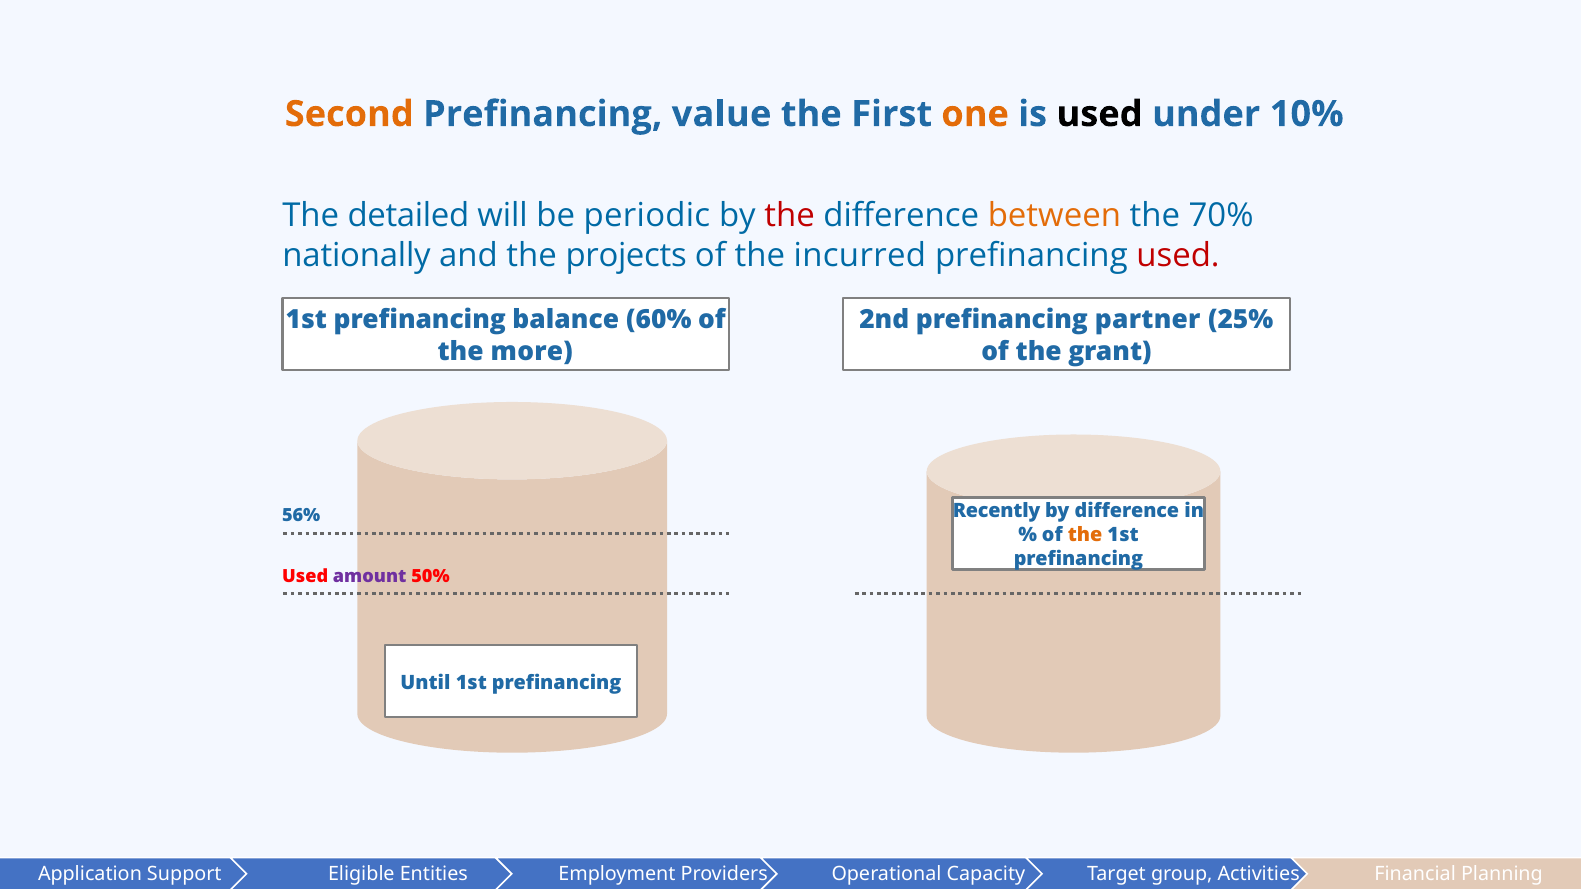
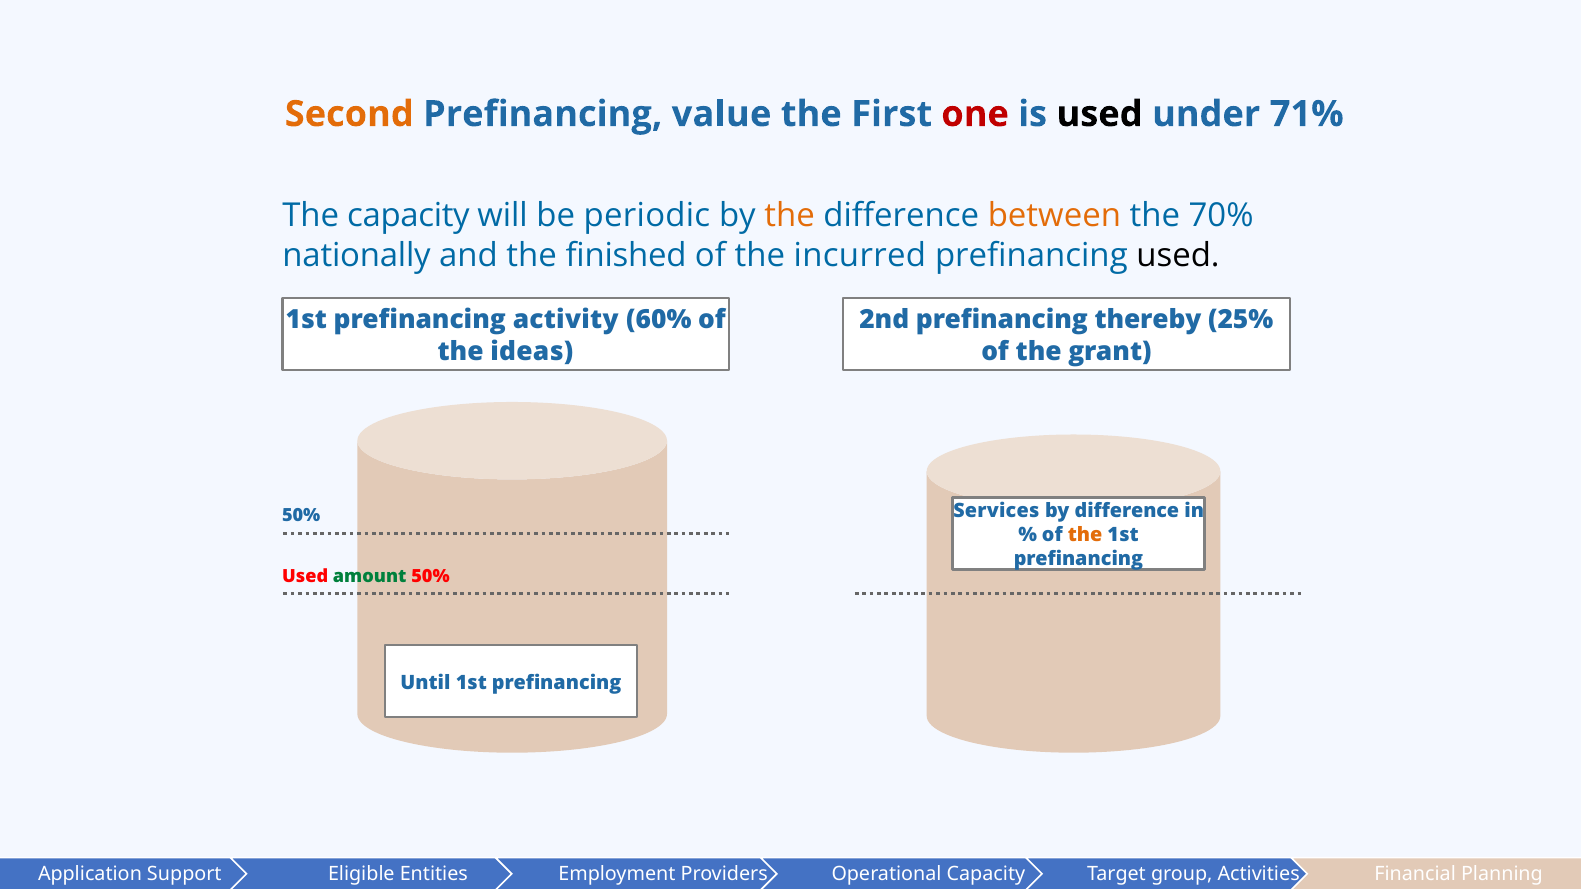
one colour: orange -> red (975, 114)
10%: 10% -> 71% (1307, 114)
The detailed: detailed -> capacity (408, 216)
the colour: red -> orange (790, 216)
projects: projects -> finished (626, 255)
used colour: red -> black (1178, 255)
balance: balance -> activity (566, 320)
partner: partner -> thereby (1148, 320)
more: more -> ideas (532, 351)
Recently: Recently -> Services (996, 511)
56%: 56% -> 50% (301, 515)
amount colour: purple -> green (370, 577)
